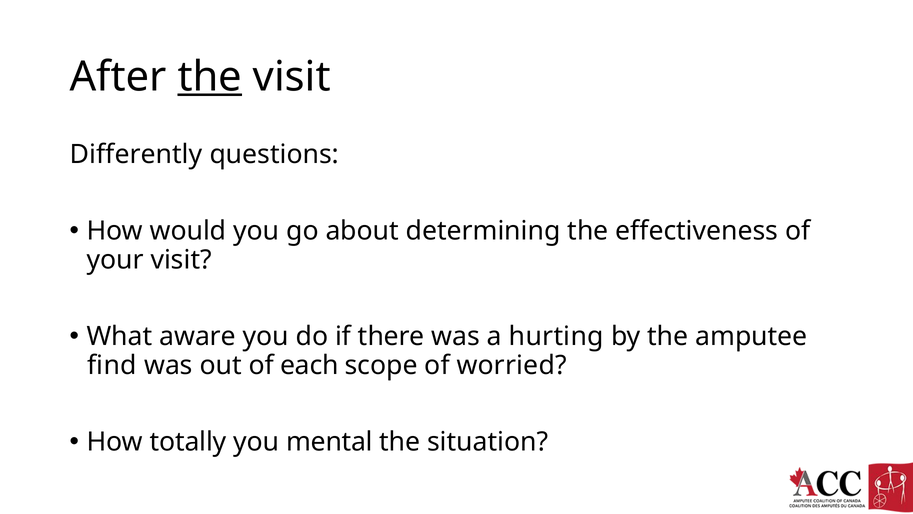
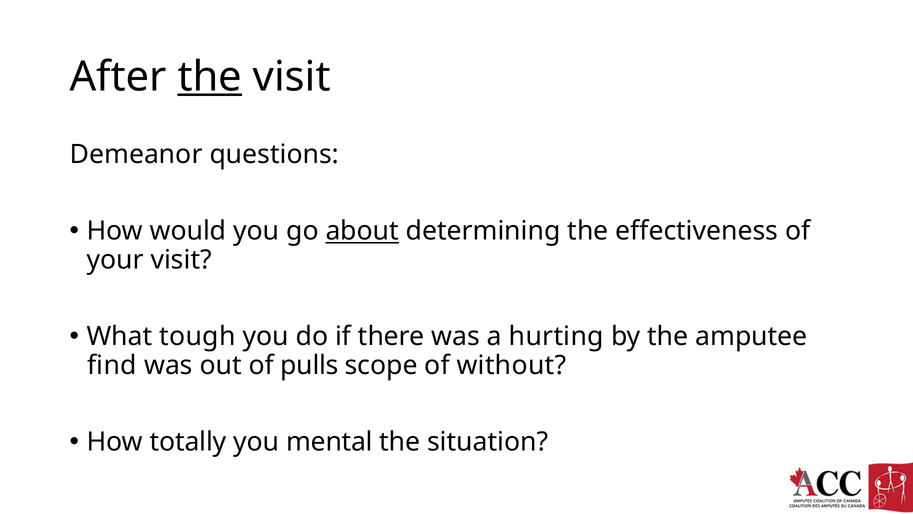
Differently: Differently -> Demeanor (136, 154)
about underline: none -> present (362, 231)
aware: aware -> tough (197, 336)
each: each -> pulls (309, 365)
worried: worried -> without (512, 365)
